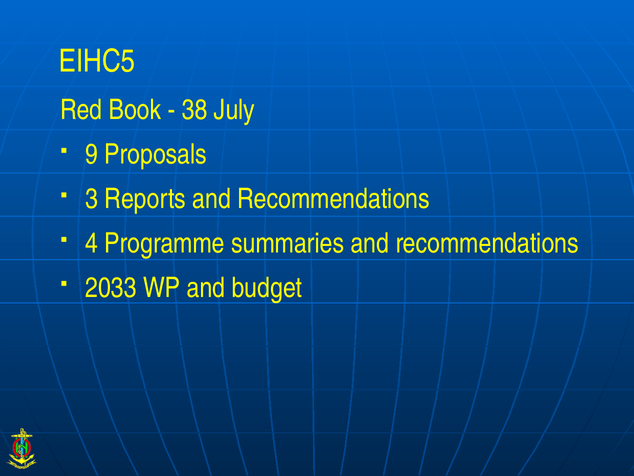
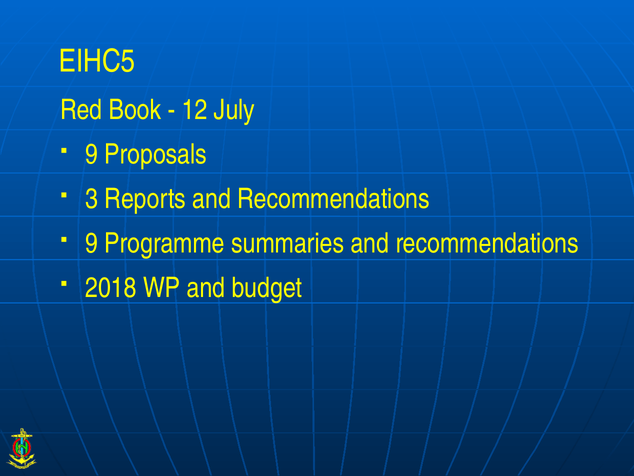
38: 38 -> 12 (195, 110)
4: 4 -> 9 (92, 243)
2033: 2033 -> 2018 (111, 288)
